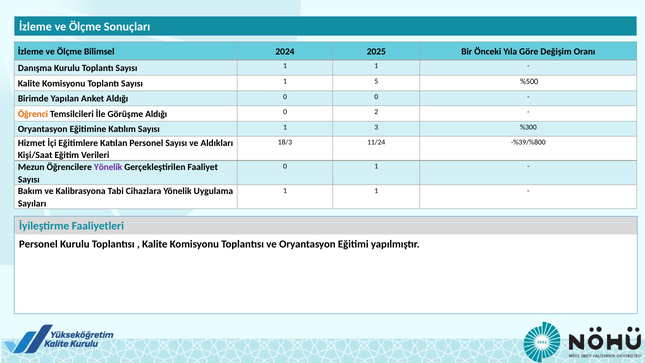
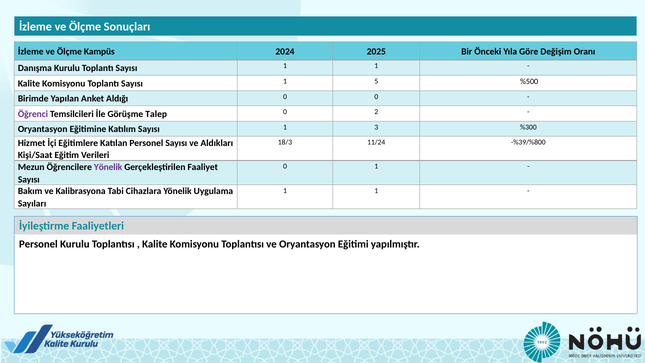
Bilimsel: Bilimsel -> Kampüs (99, 52)
Öğrenci colour: orange -> purple (33, 114)
Görüşme Aldığı: Aldığı -> Talep (156, 114)
